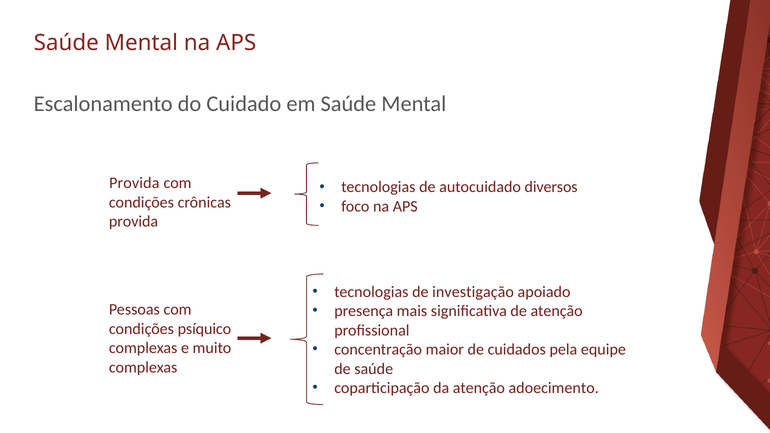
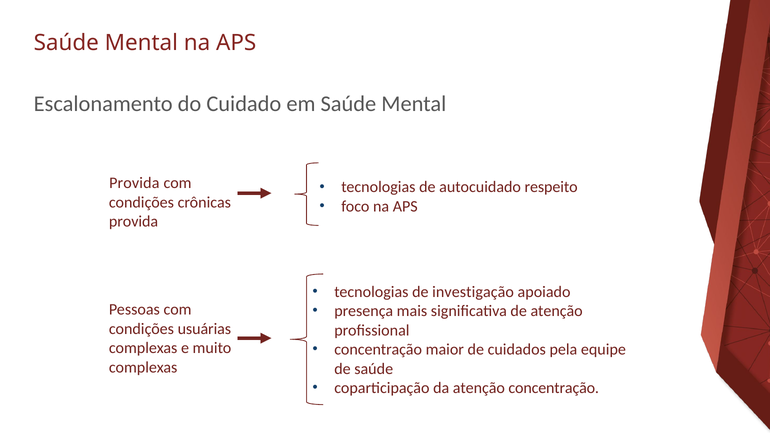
diversos: diversos -> respeito (551, 187)
psíquico: psíquico -> usuárias (204, 329)
atenção adoecimento: adoecimento -> concentração (554, 388)
